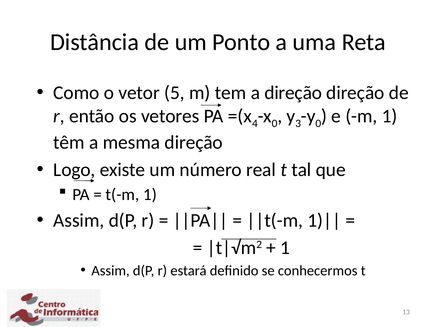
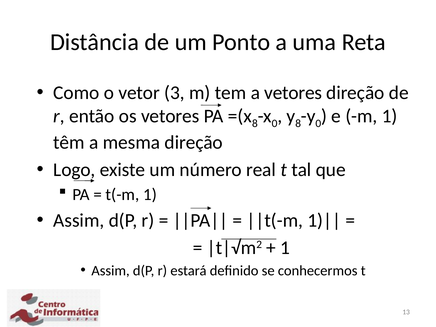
5: 5 -> 3 (175, 93)
a direção: direção -> vetores (293, 93)
4: 4 -> 8 (255, 124)
3: 3 -> 8 (298, 124)
